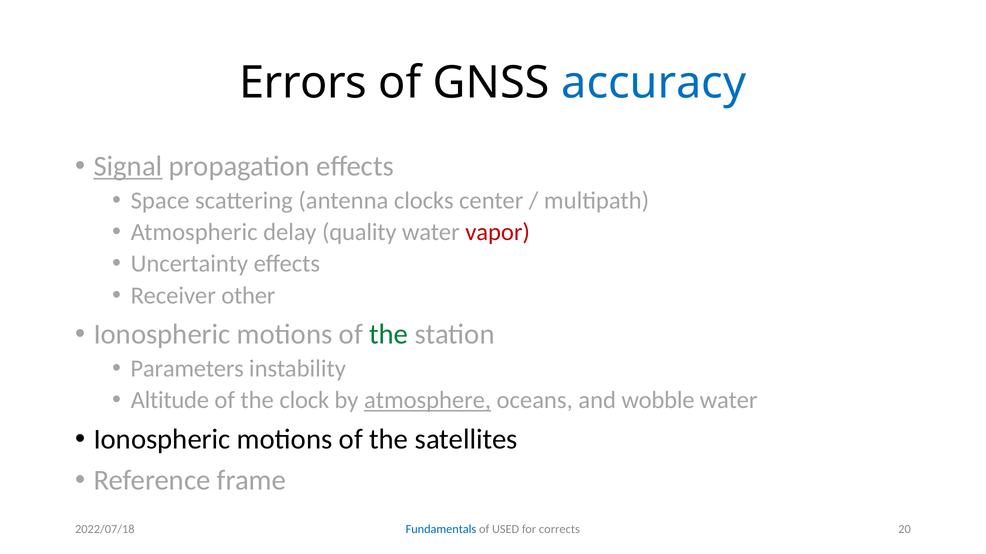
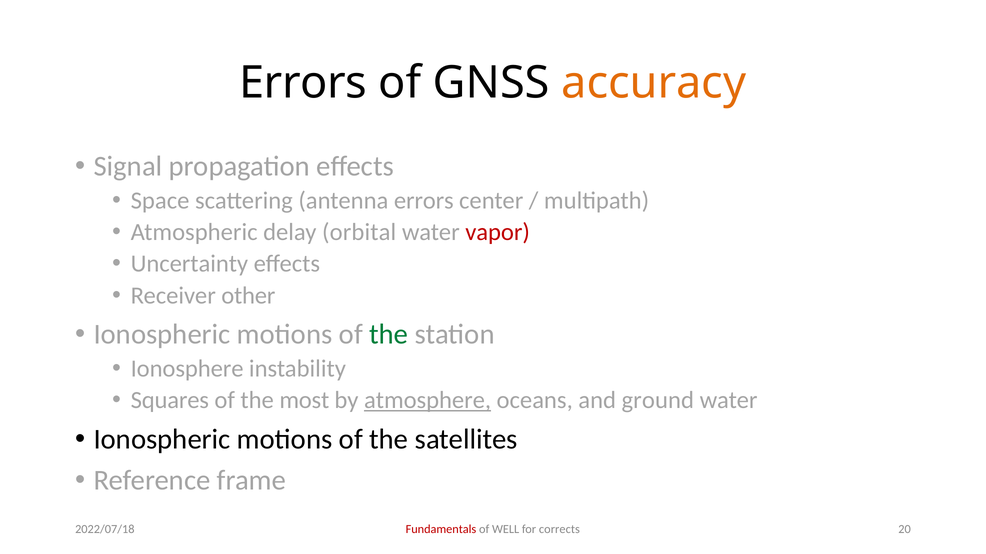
accuracy colour: blue -> orange (654, 83)
Signal underline: present -> none (128, 167)
antenna clocks: clocks -> errors (424, 201)
quality: quality -> orbital (359, 232)
Parameters: Parameters -> Ionosphere (187, 369)
Altitude: Altitude -> Squares (170, 401)
clock: clock -> most (304, 401)
wobble: wobble -> ground (658, 401)
Fundamentals colour: blue -> red (441, 530)
USED: USED -> WELL (506, 530)
